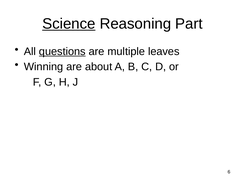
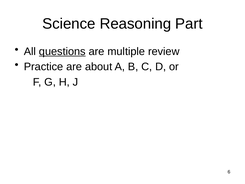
Science underline: present -> none (69, 24)
leaves: leaves -> review (164, 51)
Winning: Winning -> Practice (44, 67)
